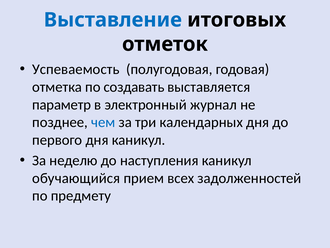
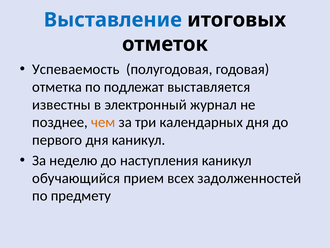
создавать: создавать -> подлежат (134, 87)
параметр: параметр -> известны (61, 104)
чем colour: blue -> orange (103, 122)
